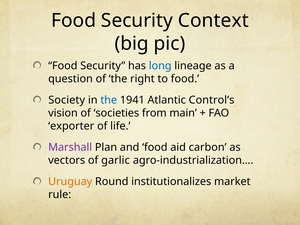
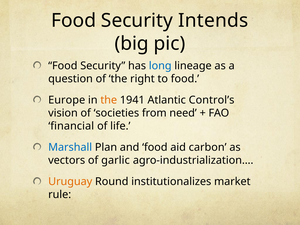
Context: Context -> Intends (213, 21)
Society: Society -> Europe (67, 100)
the colour: blue -> orange (109, 100)
main: main -> need (183, 113)
exporter: exporter -> financial (71, 126)
Marshall colour: purple -> blue (70, 147)
